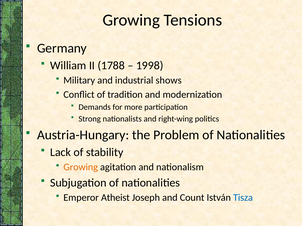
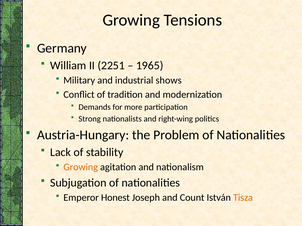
1788: 1788 -> 2251 (111, 66)
1998: 1998 -> 1965 (150, 66)
Atheist: Atheist -> Honest (115, 198)
Tisza colour: blue -> orange (243, 198)
